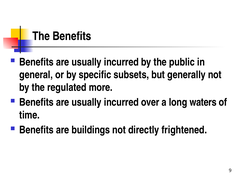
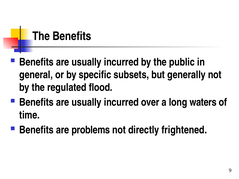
more: more -> flood (101, 88)
buildings: buildings -> problems (91, 130)
